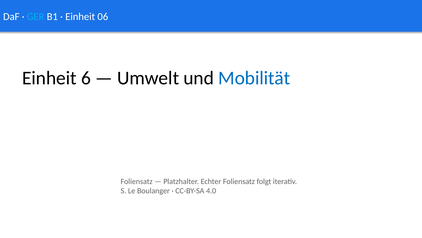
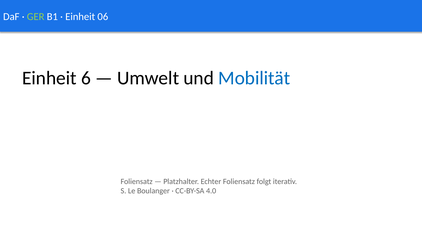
GER colour: light blue -> light green (36, 17)
